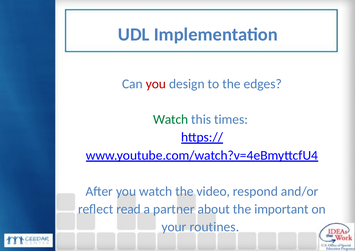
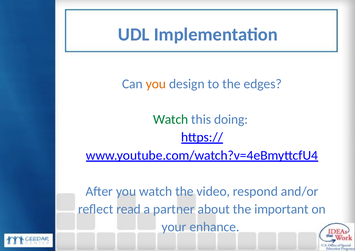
you colour: red -> orange (156, 84)
times: times -> doing (231, 119)
routines: routines -> enhance (214, 227)
